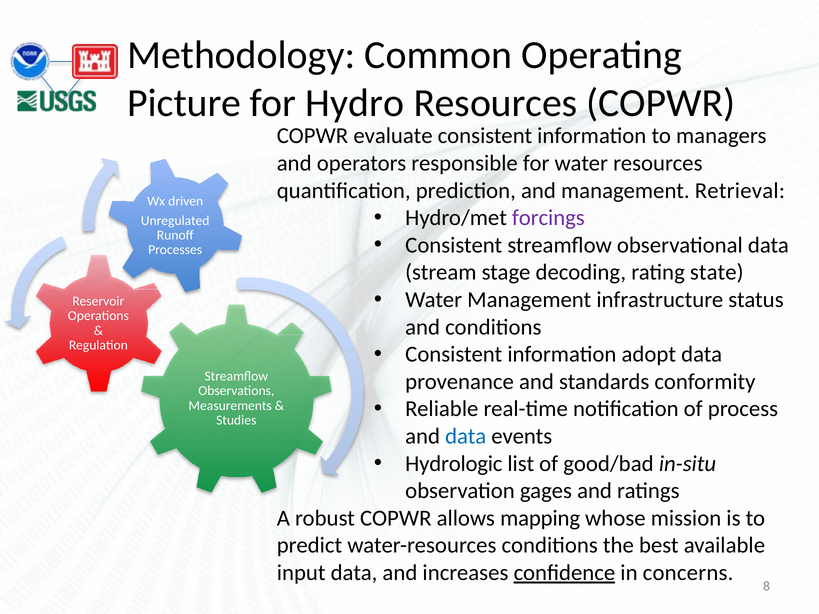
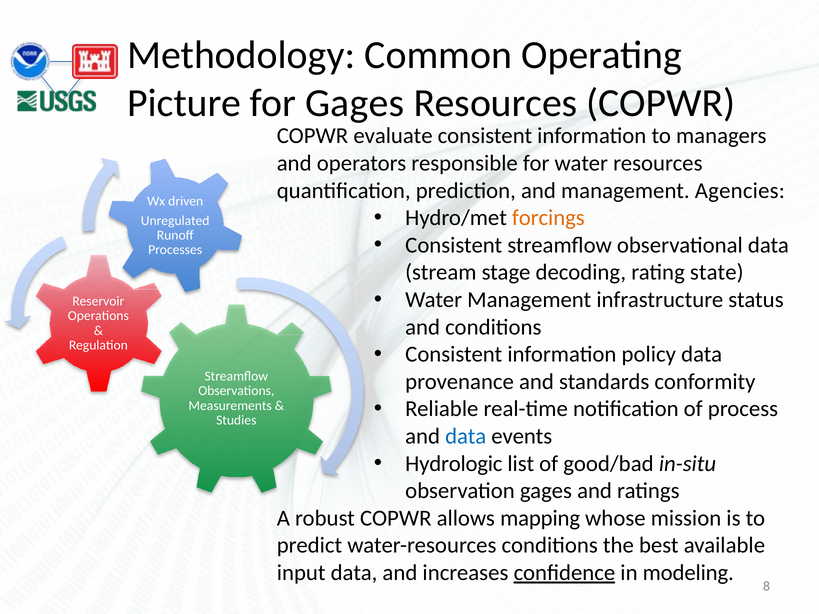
for Hydro: Hydro -> Gages (355, 103)
Retrieval: Retrieval -> Agencies (740, 191)
forcings colour: purple -> orange (548, 218)
adopt: adopt -> policy (649, 355)
concerns: concerns -> modeling (688, 573)
